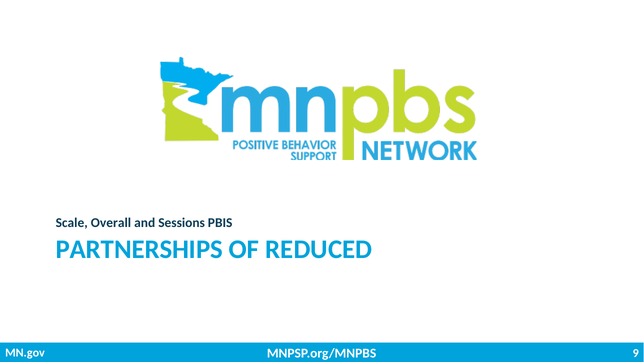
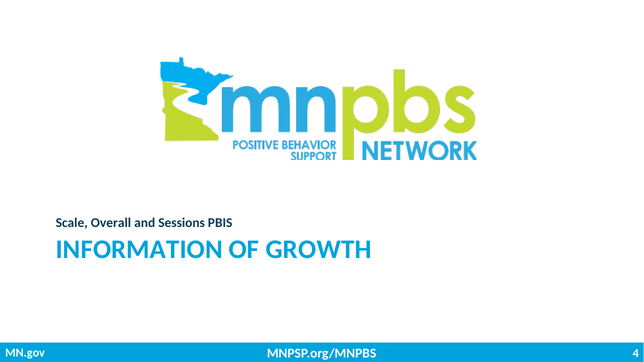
PARTNERSHIPS: PARTNERSHIPS -> INFORMATION (139, 249)
REDUCED: REDUCED -> GROWTH (319, 249)
9: 9 -> 4 (636, 354)
